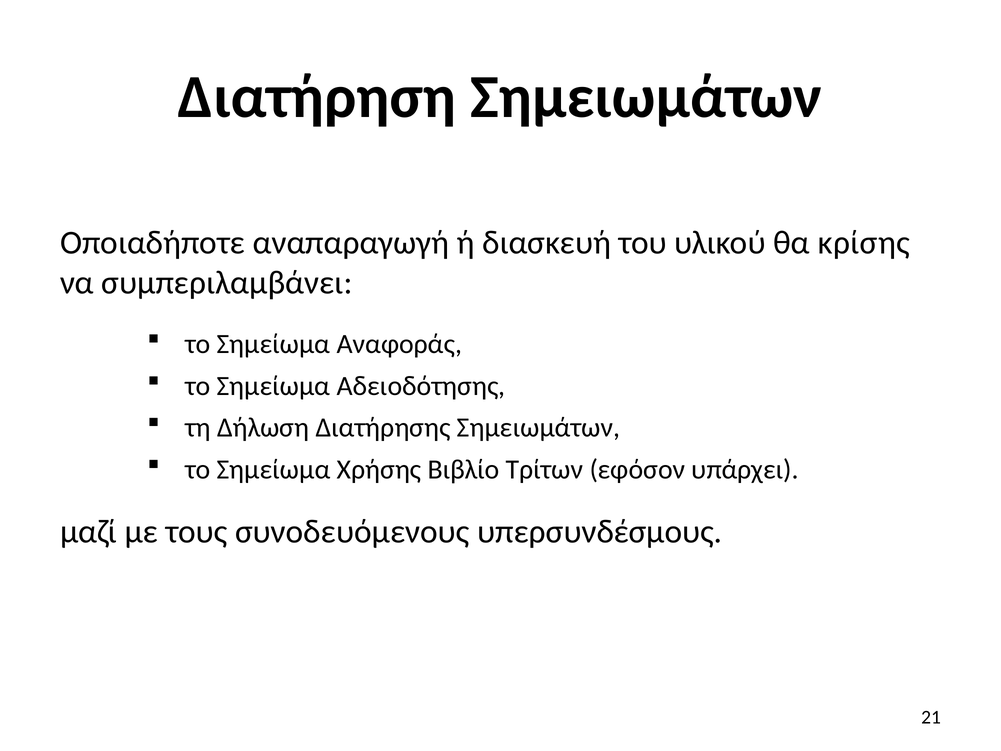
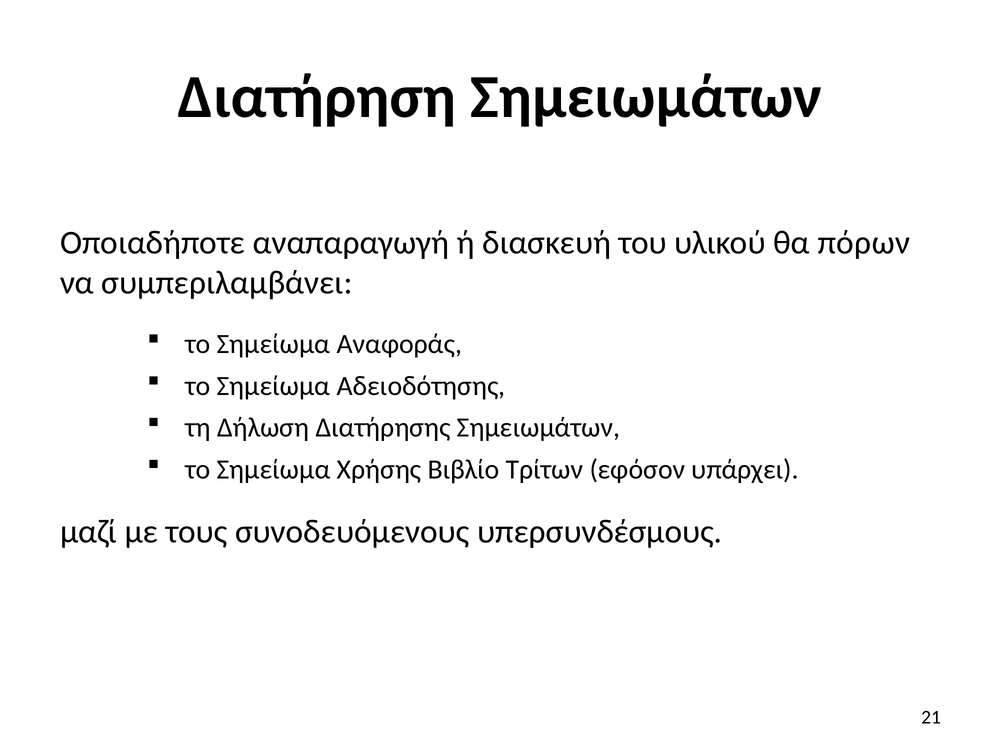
κρίσης: κρίσης -> πόρων (864, 243)
